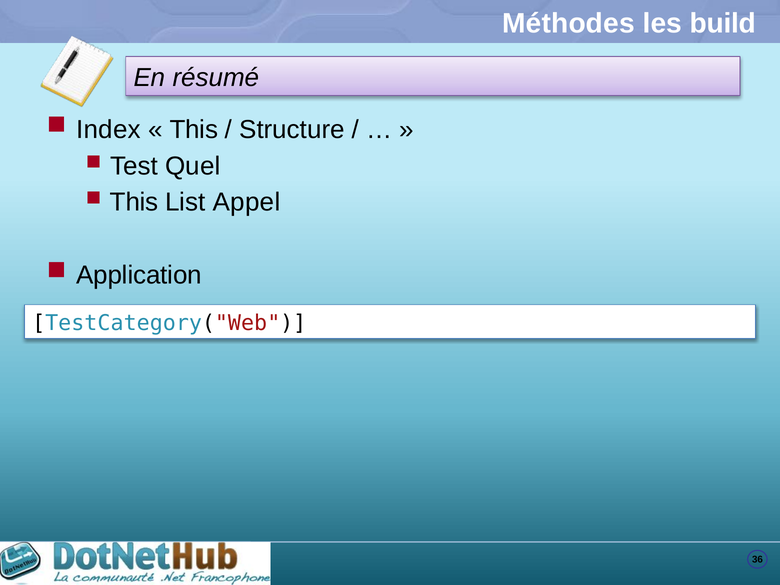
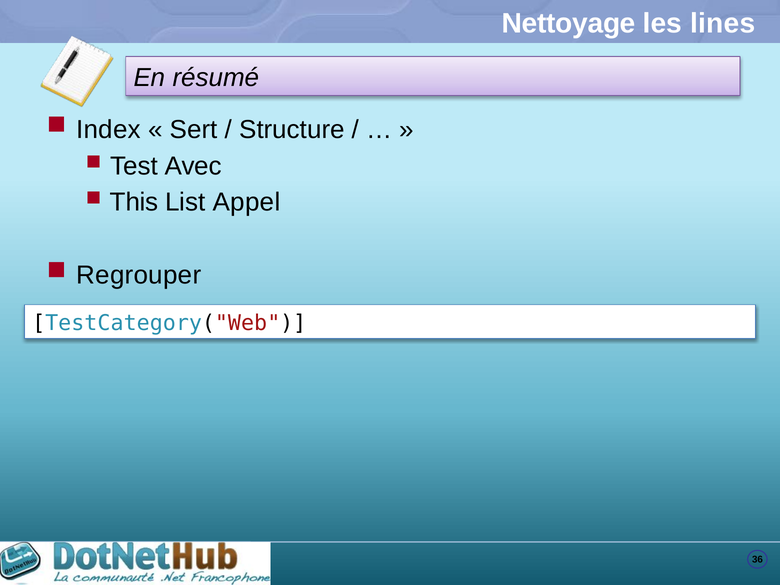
Méthodes: Méthodes -> Nettoyage (569, 24)
build: build -> lines (723, 24)
This: This -> Sert (194, 130)
Quel: Quel -> Avec (193, 166)
Application: Application -> Regrouper (139, 275)
